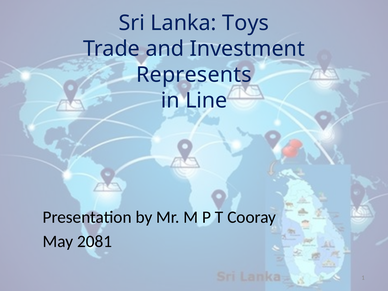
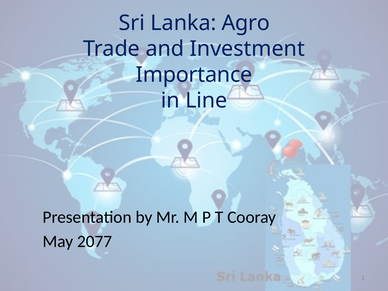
Toys: Toys -> Agro (246, 23)
Represents: Represents -> Importance (194, 75)
2081: 2081 -> 2077 (95, 241)
